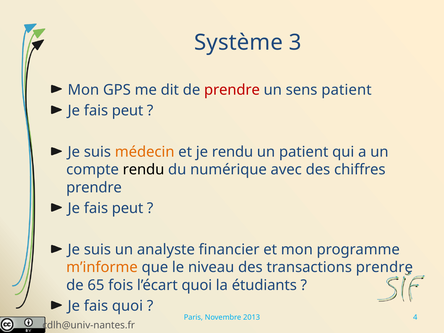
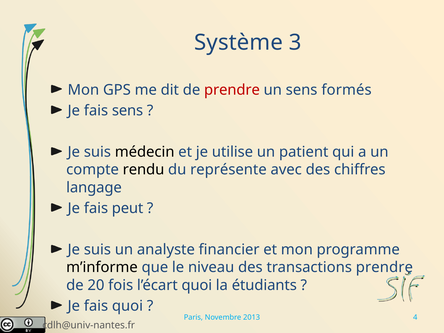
sens patient: patient -> formés (347, 90)
peut: peut -> sens (128, 111)
médecin colour: orange -> black (145, 152)
je rendu: rendu -> utilise (232, 152)
numérique: numérique -> représente (228, 170)
prendre: prendre -> langage (94, 188)
m’informe colour: orange -> black (102, 267)
65: 65 -> 20 (96, 285)
